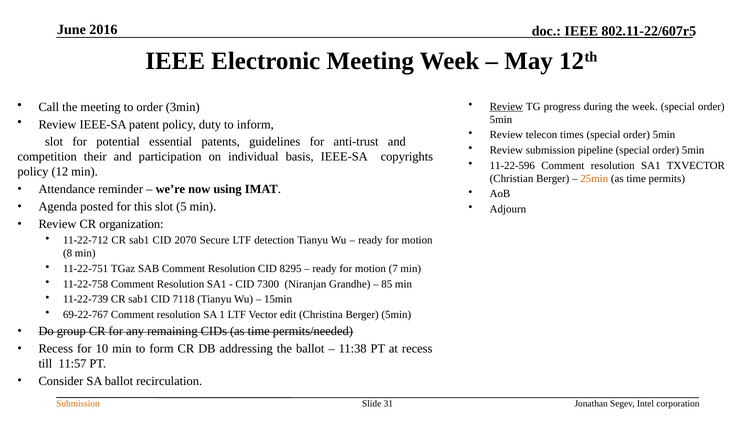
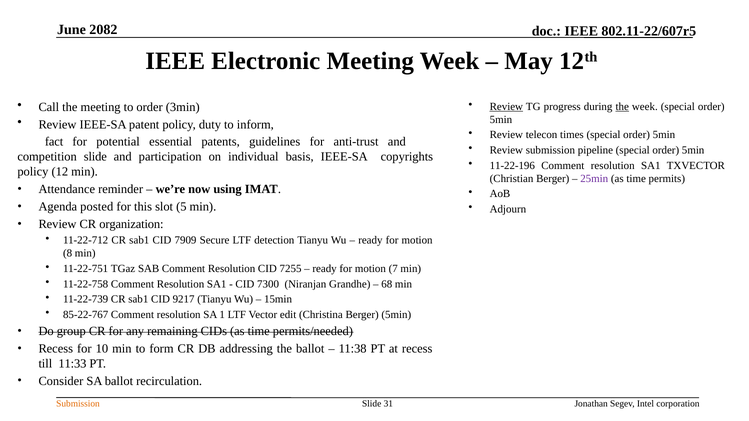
2016: 2016 -> 2082 (103, 30)
the underline: none -> present (622, 107)
slot: slot -> fact (54, 142)
competition their: their -> slide (95, 157)
11-22-596: 11-22-596 -> 11-22-196 (512, 166)
25min colour: orange -> purple (594, 179)
2070: 2070 -> 7909 (186, 240)
8295: 8295 -> 7255 (291, 269)
85: 85 -> 68 (387, 284)
7118: 7118 -> 9217 (184, 299)
69-22-767: 69-22-767 -> 85-22-767 (86, 315)
11:57: 11:57 -> 11:33 (72, 364)
